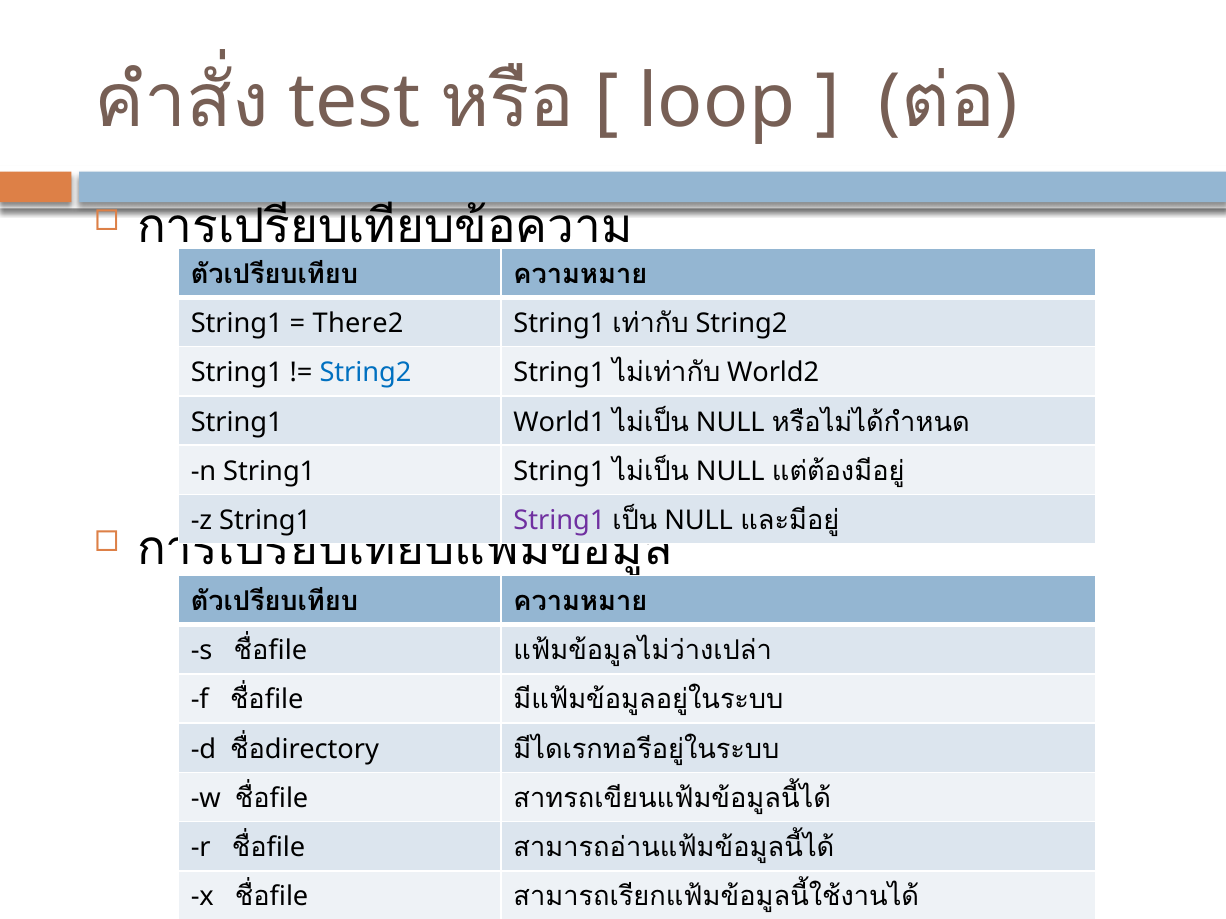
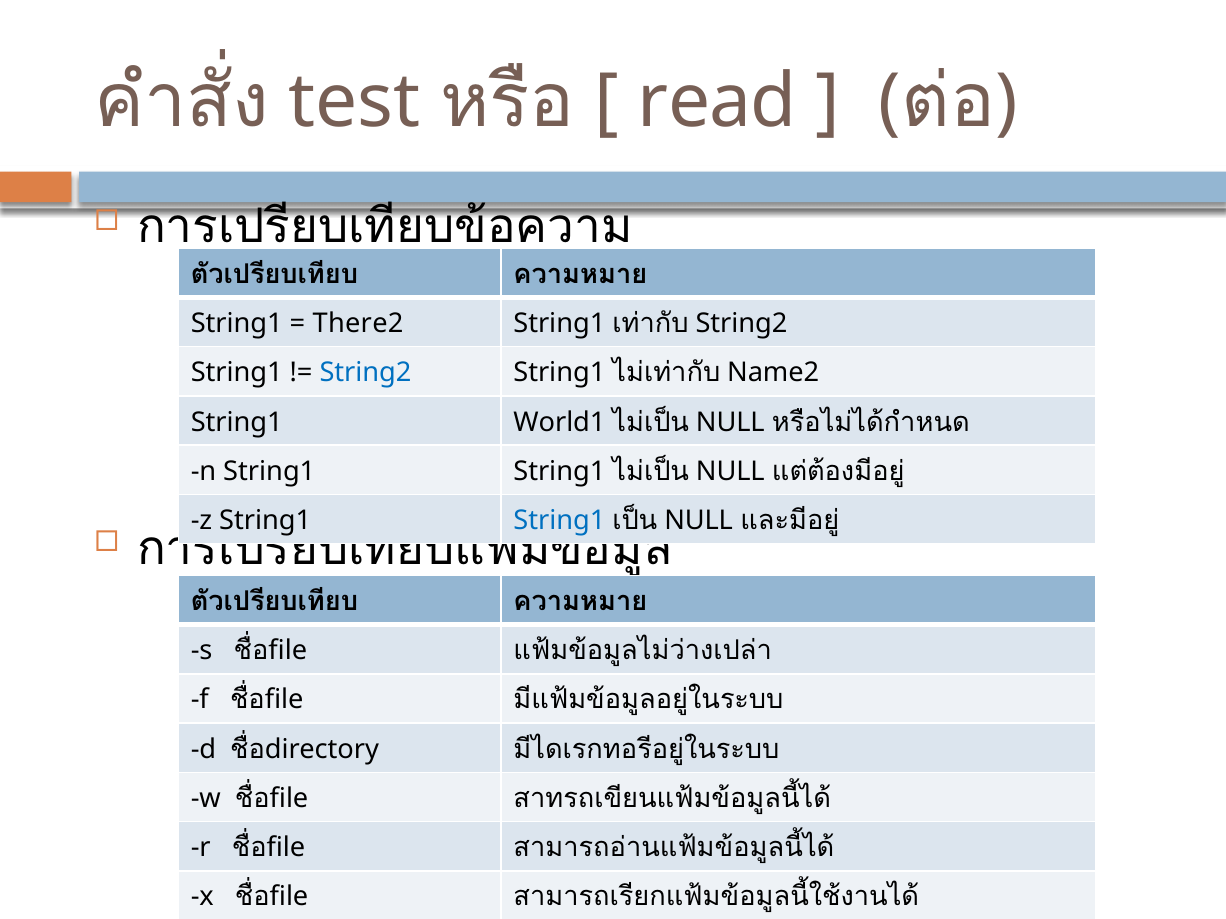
loop: loop -> read (717, 102)
World2: World2 -> Name2 (773, 373)
String1 colour: purple -> blue (559, 521)
